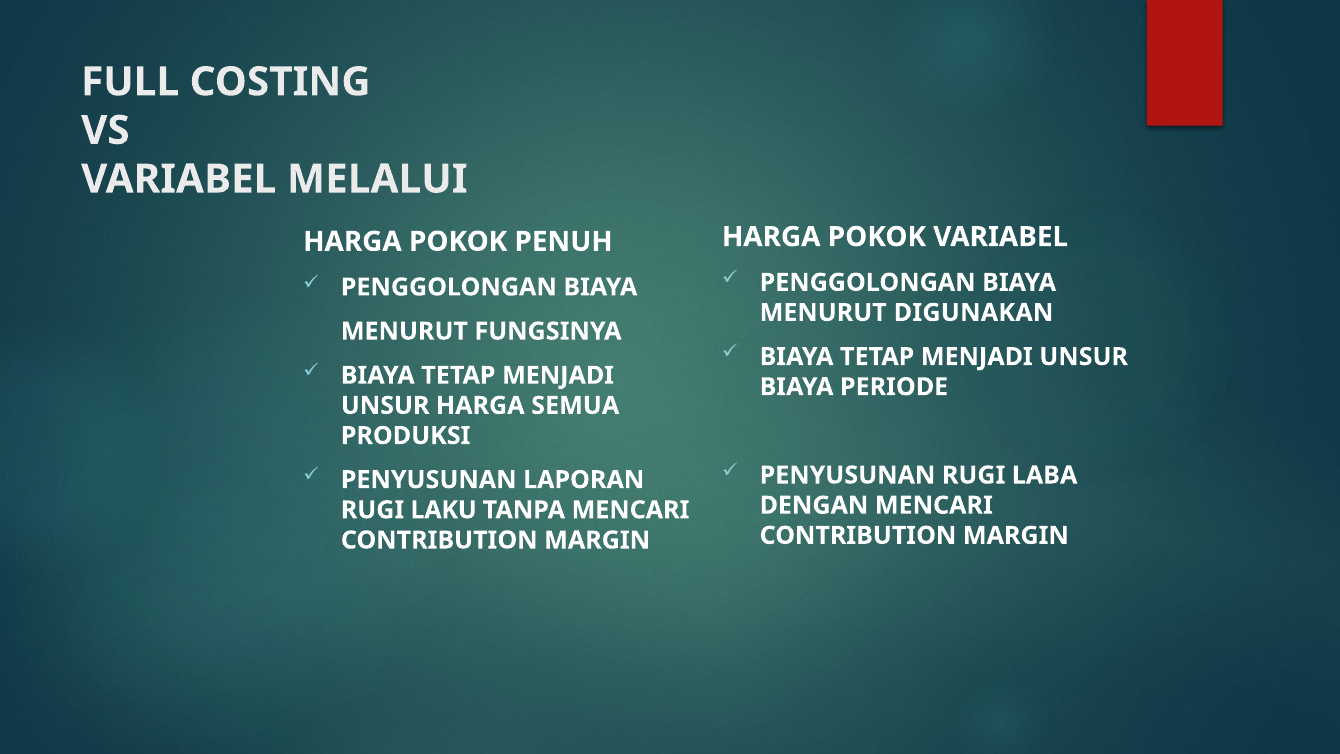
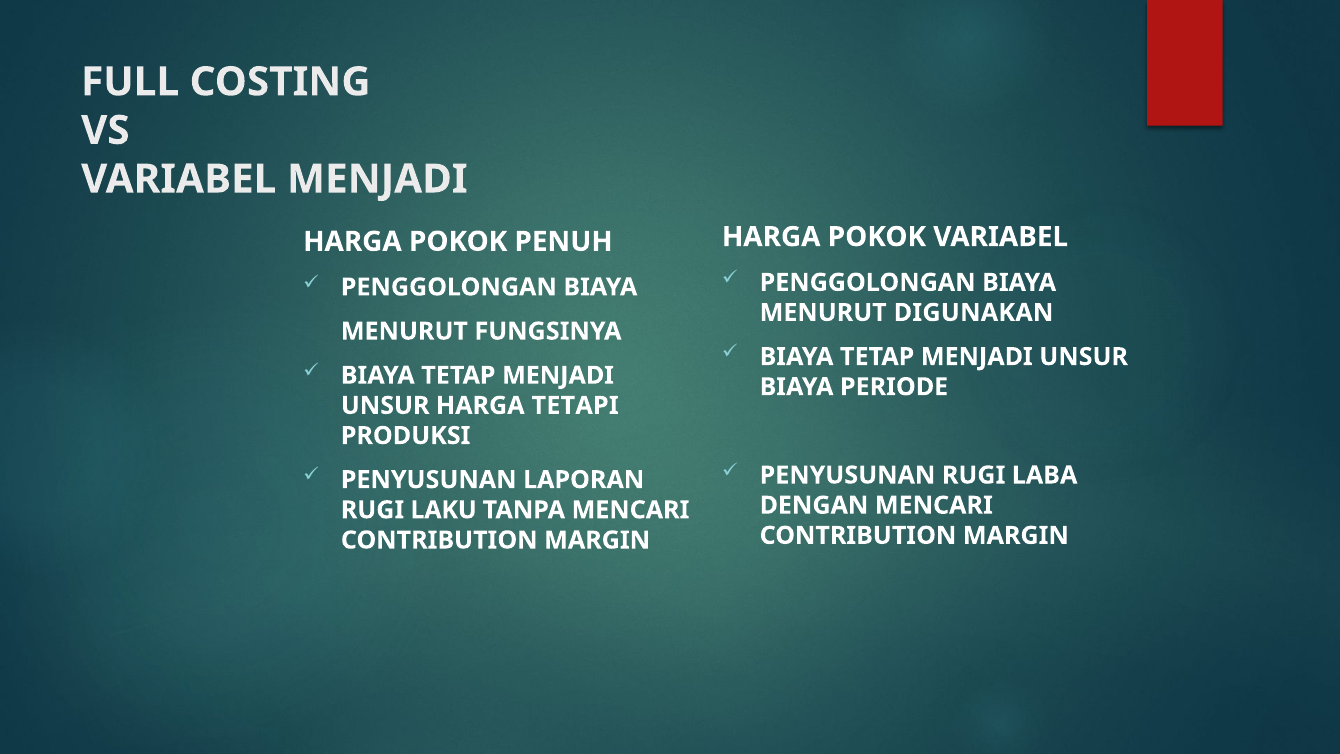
VARIABEL MELALUI: MELALUI -> MENJADI (377, 179)
SEMUA: SEMUA -> TETAPI (575, 405)
